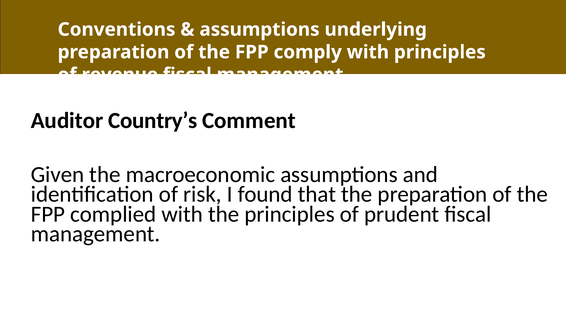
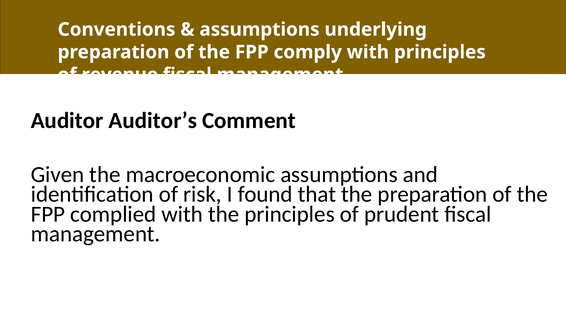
Country’s: Country’s -> Auditor’s (153, 121)
